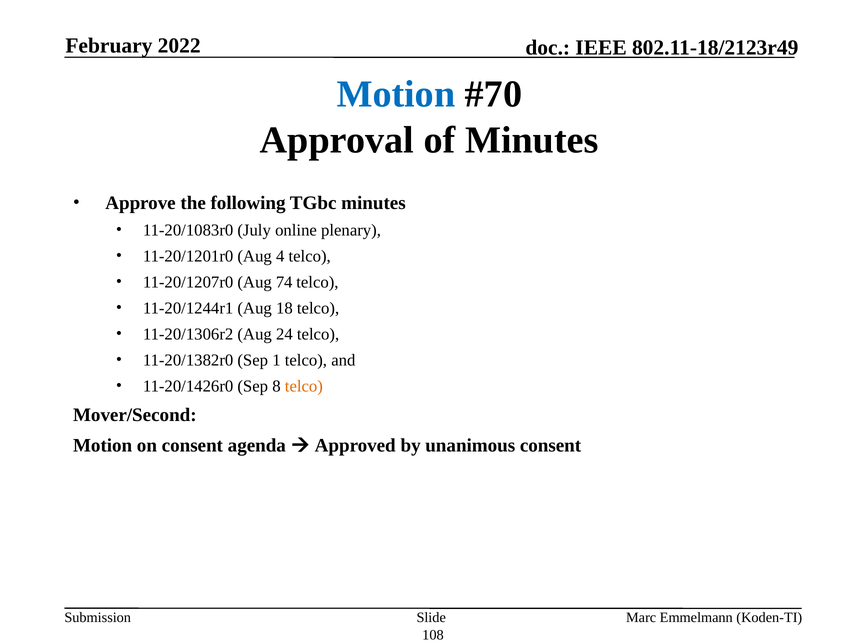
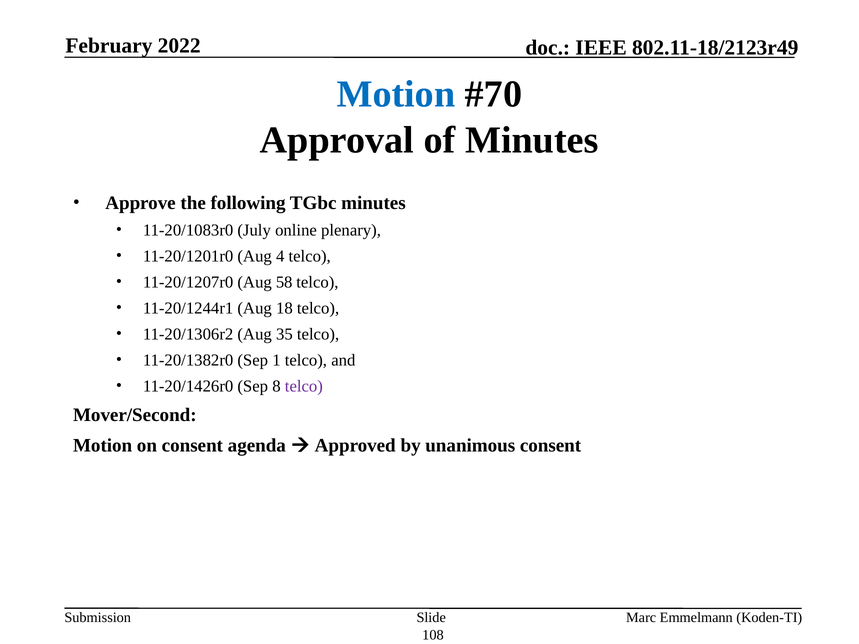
74: 74 -> 58 (284, 282)
24: 24 -> 35 (284, 335)
telco colour: orange -> purple (304, 387)
